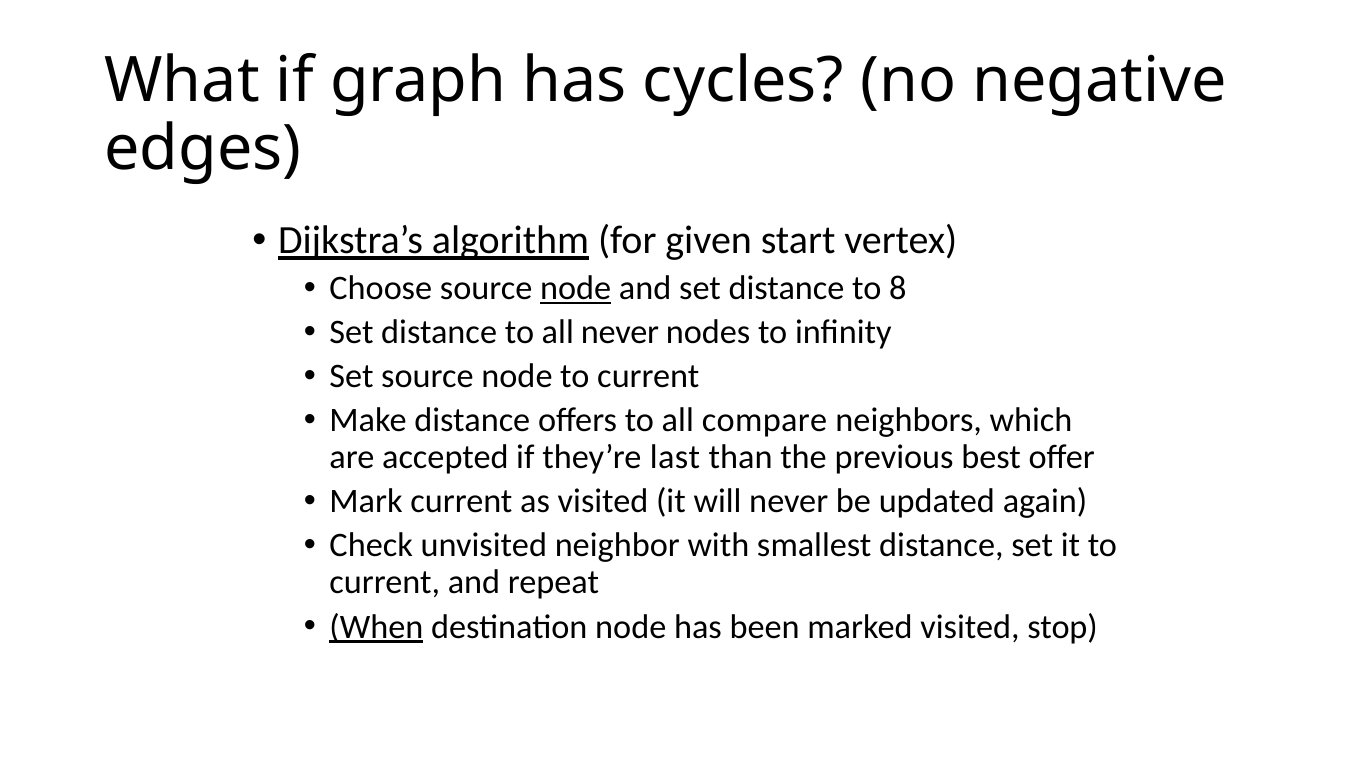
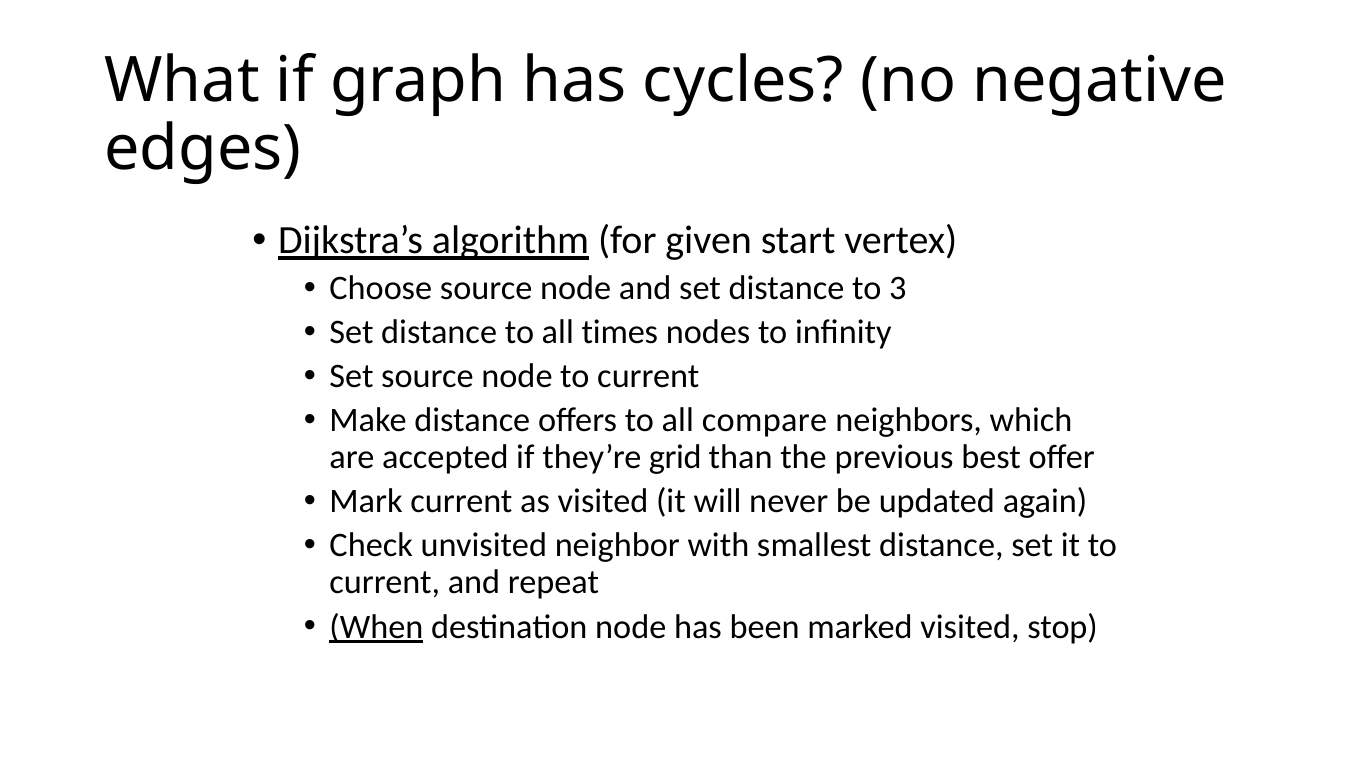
node underline: present -> none (576, 288)
8: 8 -> 3 (898, 288)
all never: never -> times (620, 332)
last: last -> grid (675, 458)
